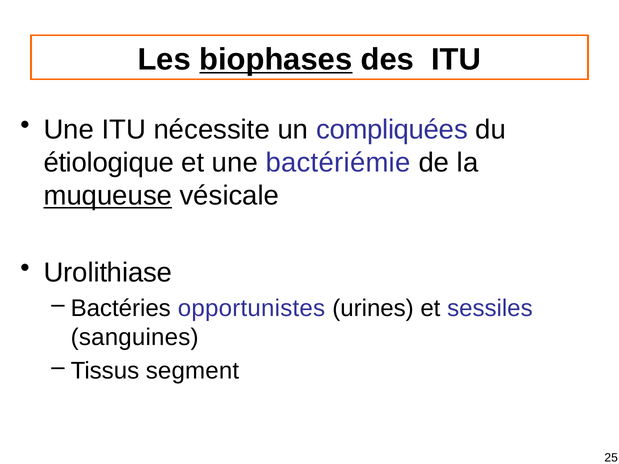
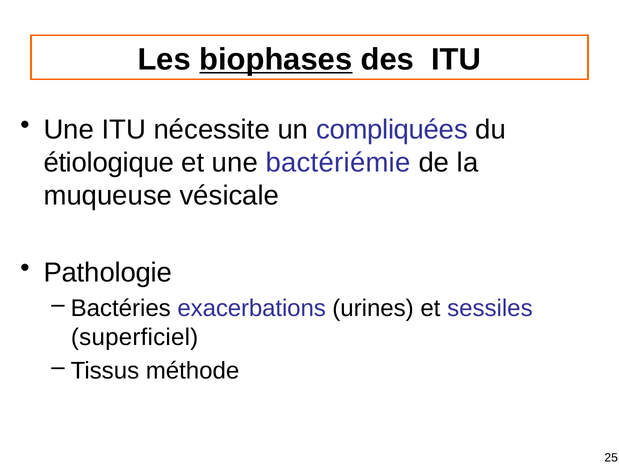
muqueuse underline: present -> none (108, 196)
Urolithiase: Urolithiase -> Pathologie (108, 273)
opportunistes: opportunistes -> exacerbations (252, 309)
sanguines: sanguines -> superficiel (135, 337)
segment: segment -> méthode (193, 371)
